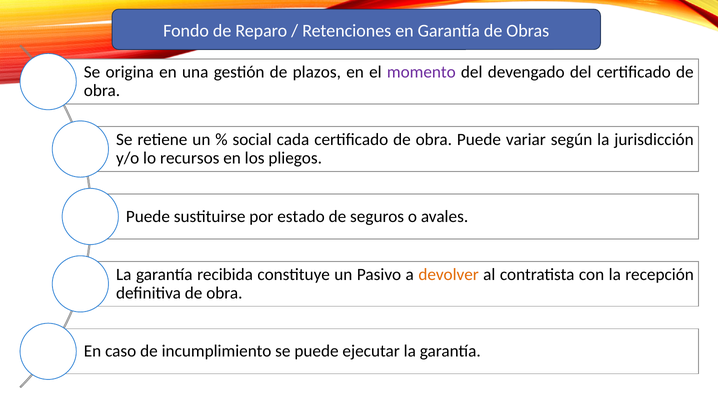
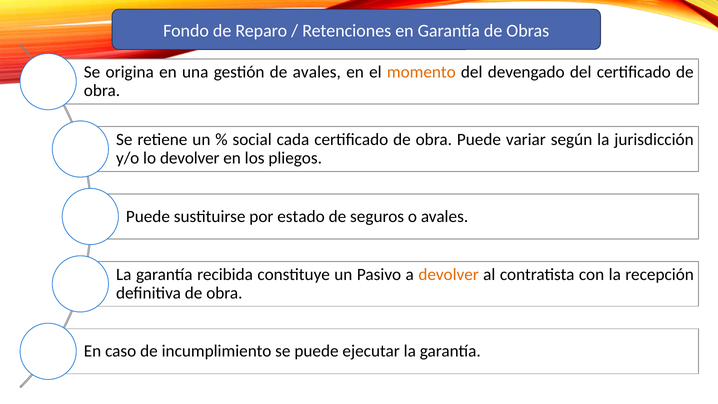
de plazos: plazos -> avales (317, 72)
momento colour: purple -> orange (421, 72)
lo recursos: recursos -> devolver (190, 158)
